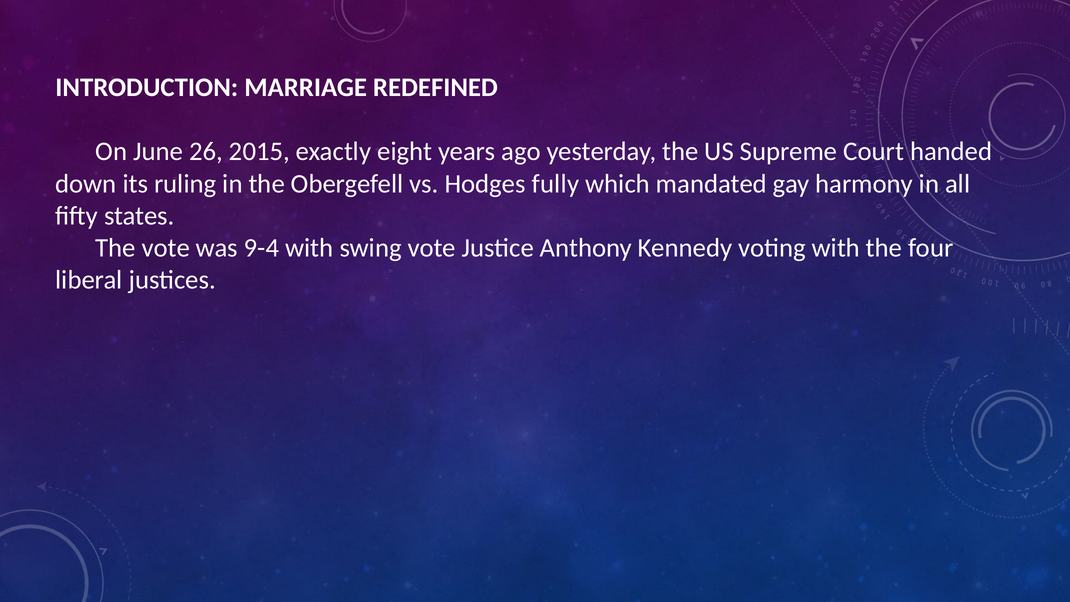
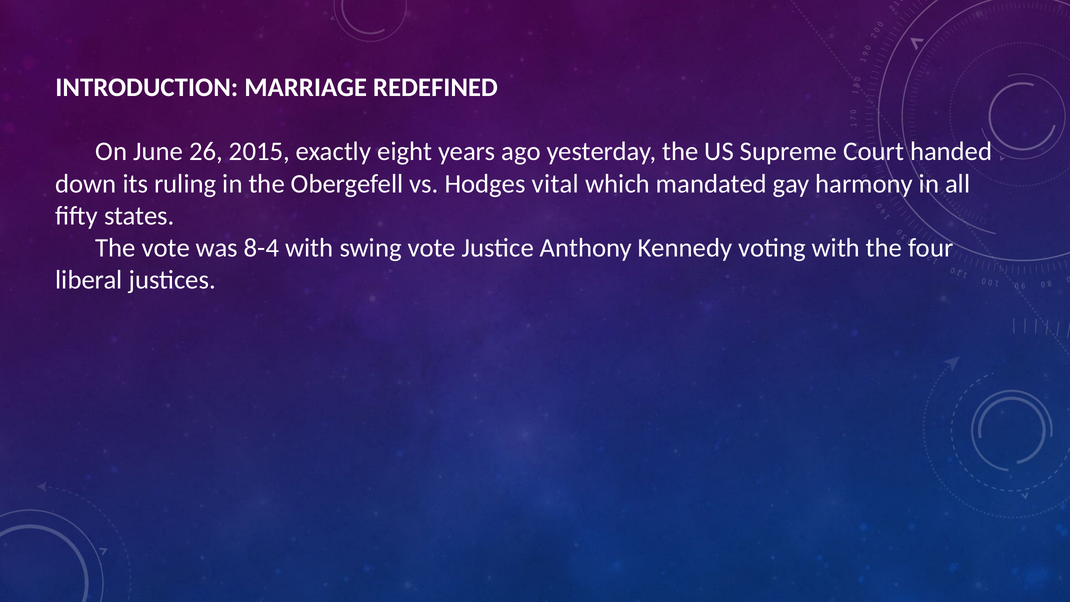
fully: fully -> vital (555, 184)
9-4: 9-4 -> 8-4 (262, 248)
